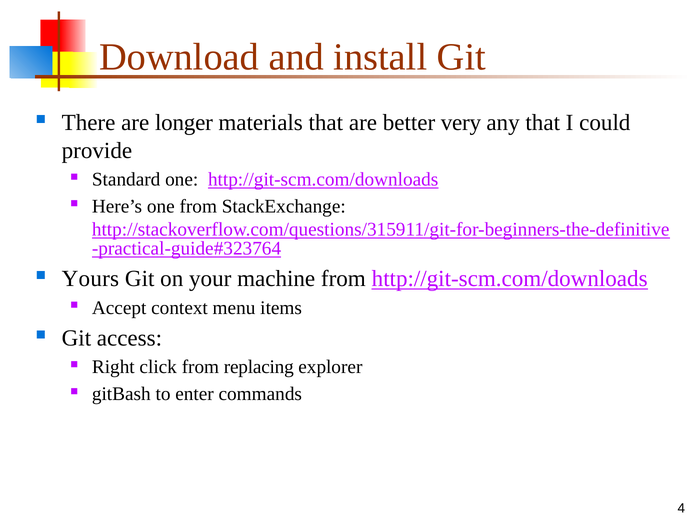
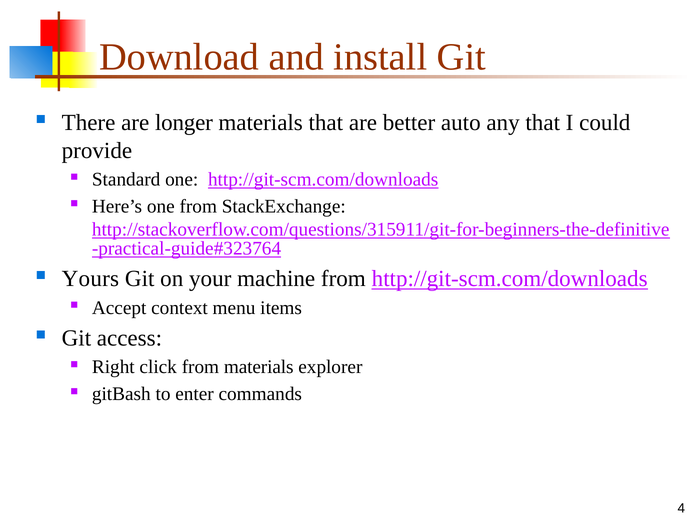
very: very -> auto (461, 123)
from replacing: replacing -> materials (259, 367)
